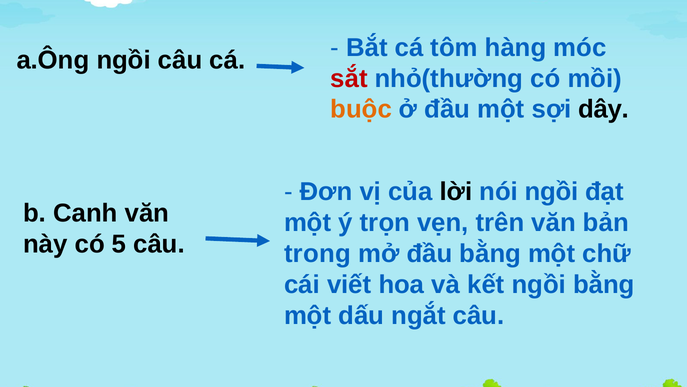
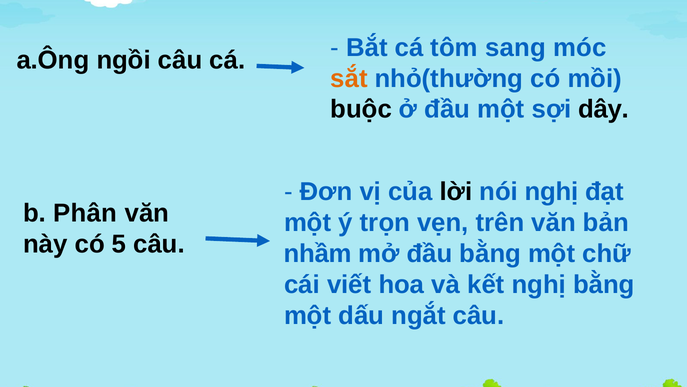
hàng: hàng -> sang (515, 47)
sắt colour: red -> orange (349, 78)
buộc colour: orange -> black (361, 109)
nói ngồi: ngồi -> nghị (552, 192)
Canh: Canh -> Phân (85, 213)
trong: trong -> nhầm (318, 253)
kết ngồi: ngồi -> nghị (539, 284)
